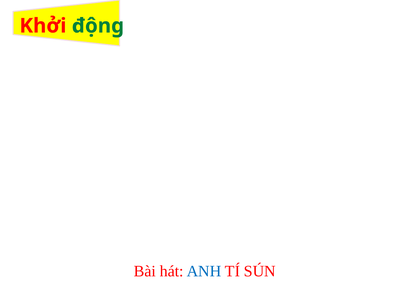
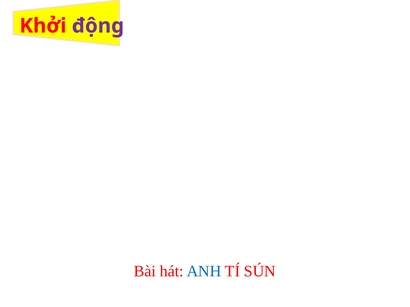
động colour: green -> purple (98, 26)
